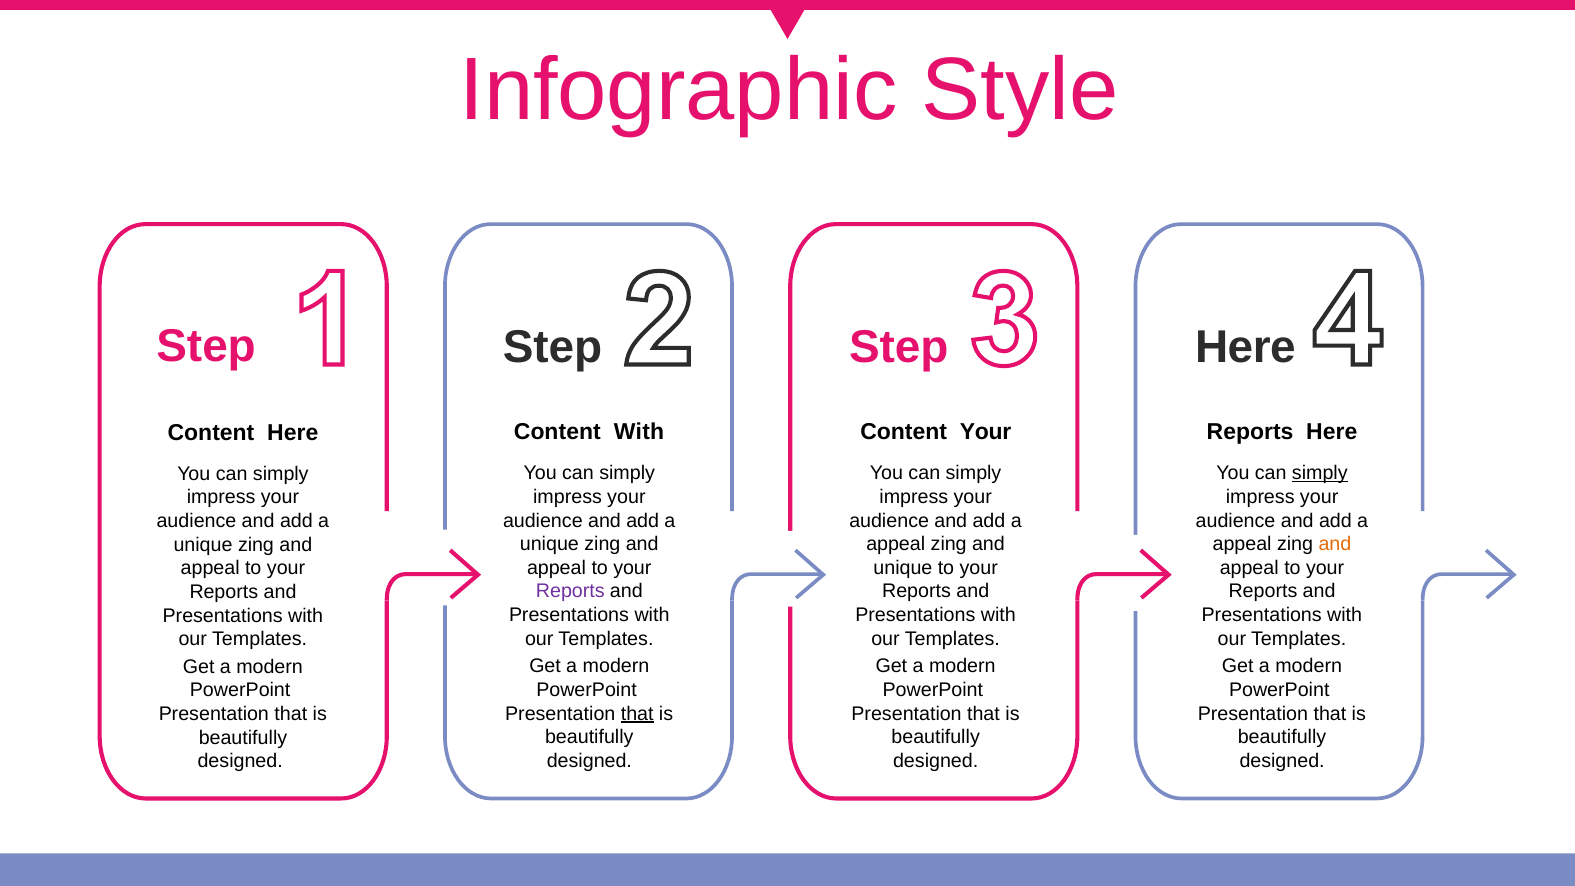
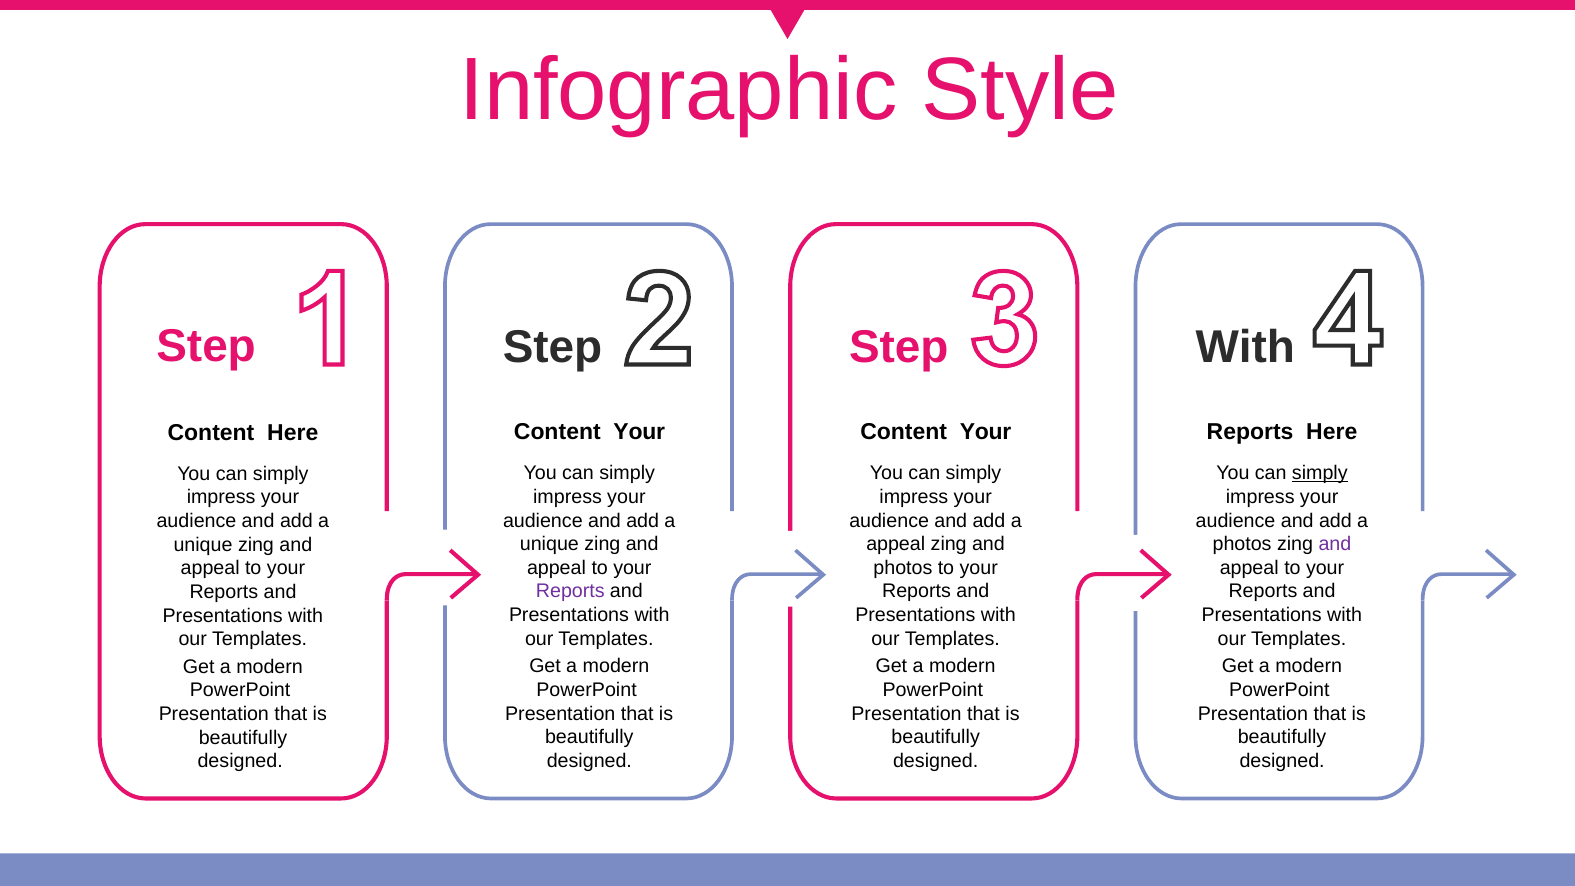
Step Here: Here -> With (1245, 347)
With: With -> Your (639, 432)
appeal: appeal -> photos (1242, 544)
and colour: orange -> purple (1335, 544)
unique: unique -> photos (903, 568)
that underline: present -> none (637, 713)
